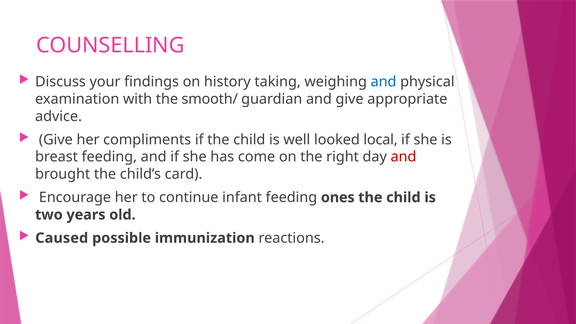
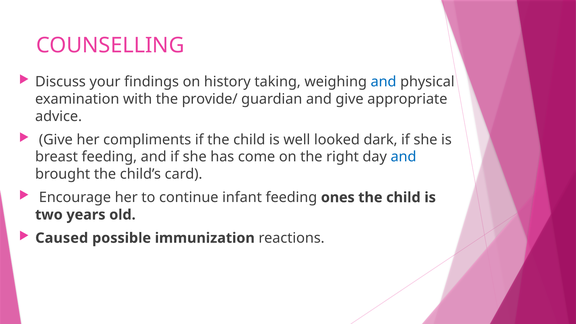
smooth/: smooth/ -> provide/ (210, 99)
local: local -> dark (381, 140)
and colour: red -> blue (404, 157)
